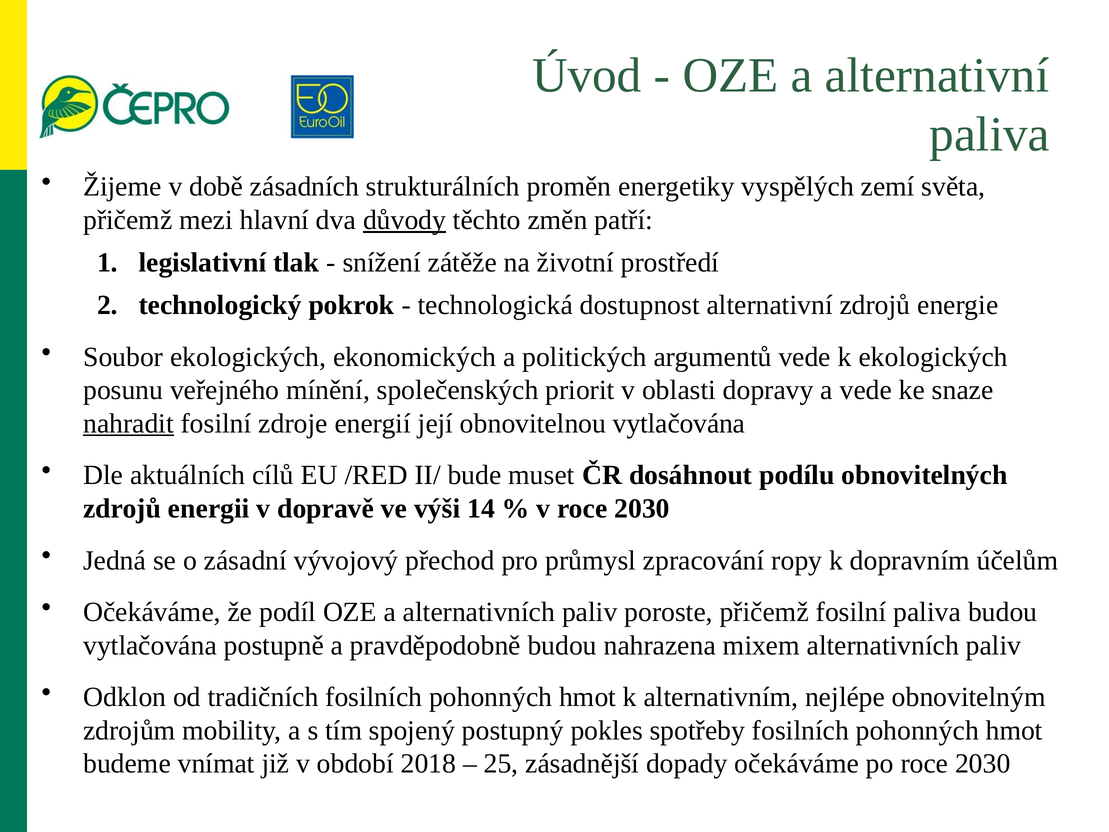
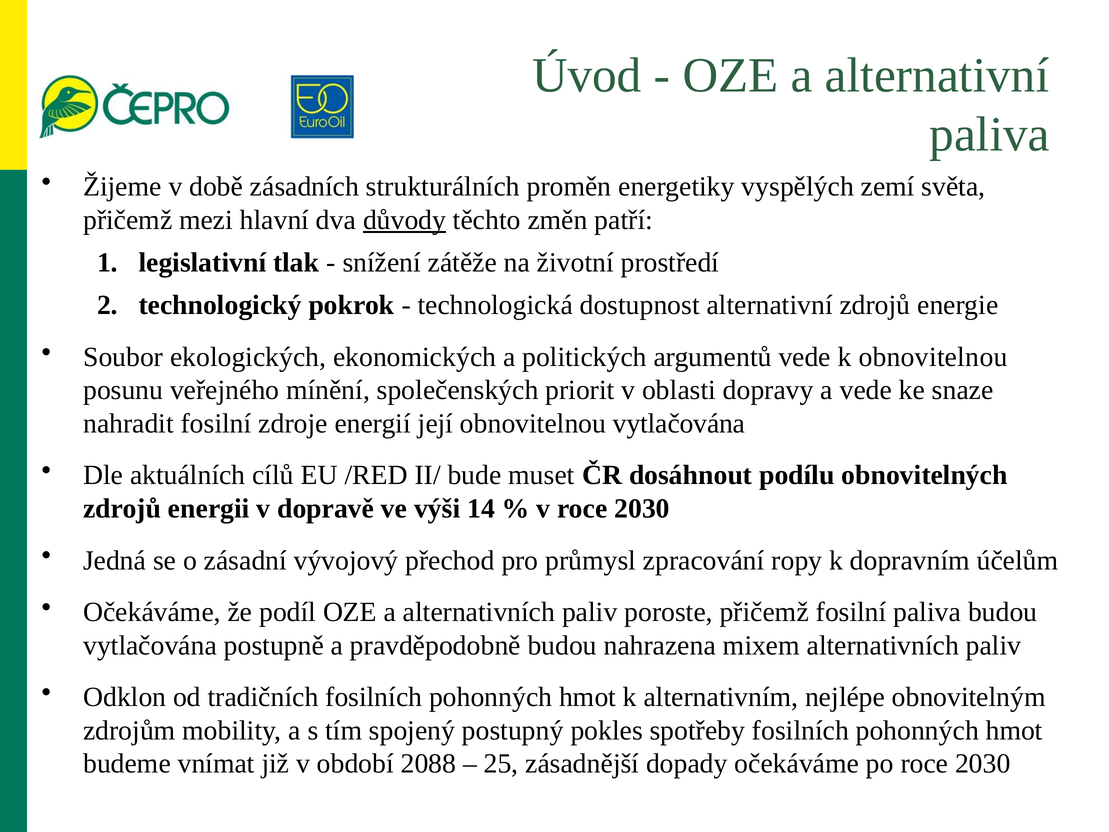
k ekologických: ekologických -> obnovitelnou (933, 357)
nahradit underline: present -> none (129, 423)
2018: 2018 -> 2088 (428, 764)
